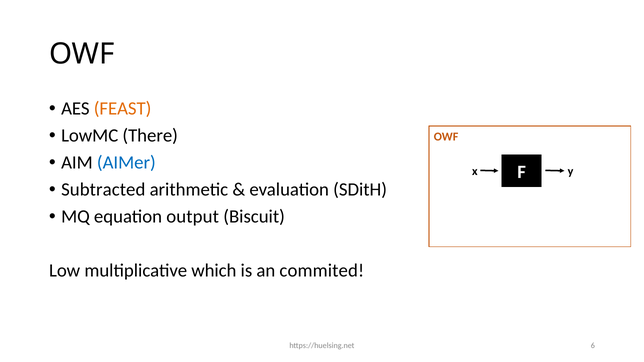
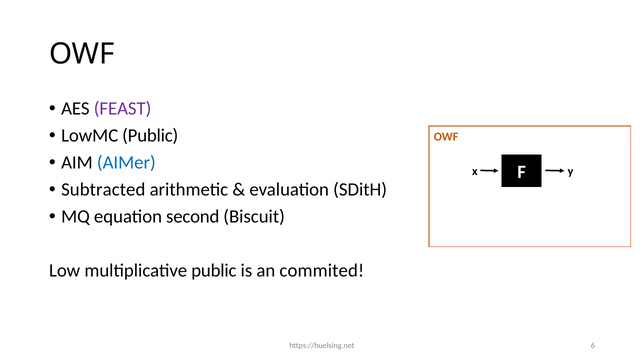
FEAST colour: orange -> purple (123, 109)
LowMC There: There -> Public (150, 136)
output: output -> second (193, 217)
multiplicative which: which -> public (214, 271)
